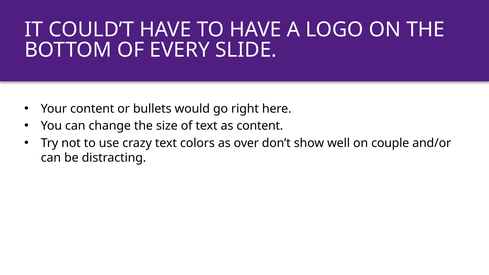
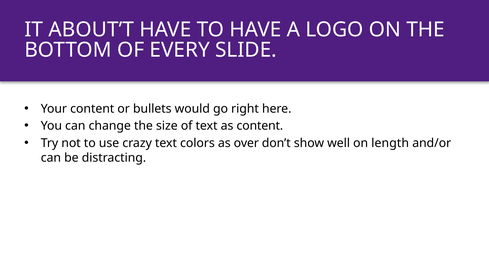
COULD’T: COULD’T -> ABOUT’T (91, 30)
couple: couple -> length (390, 143)
